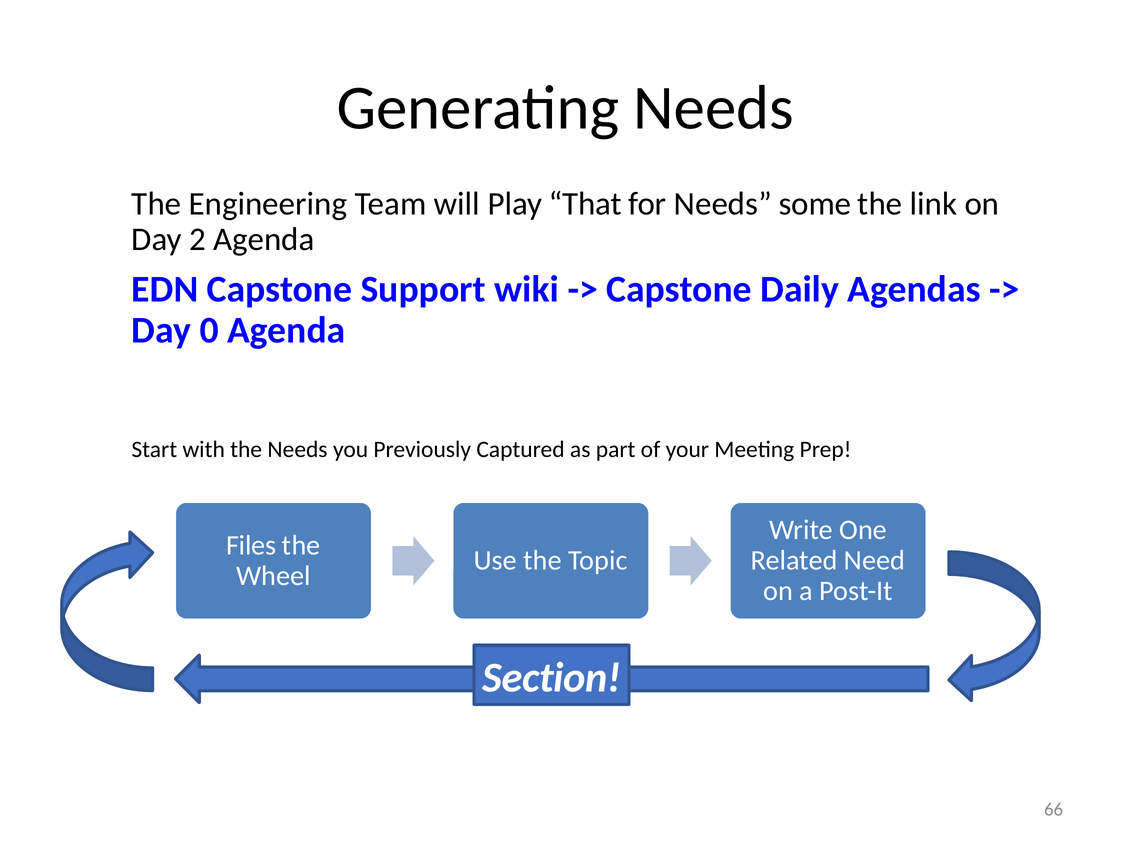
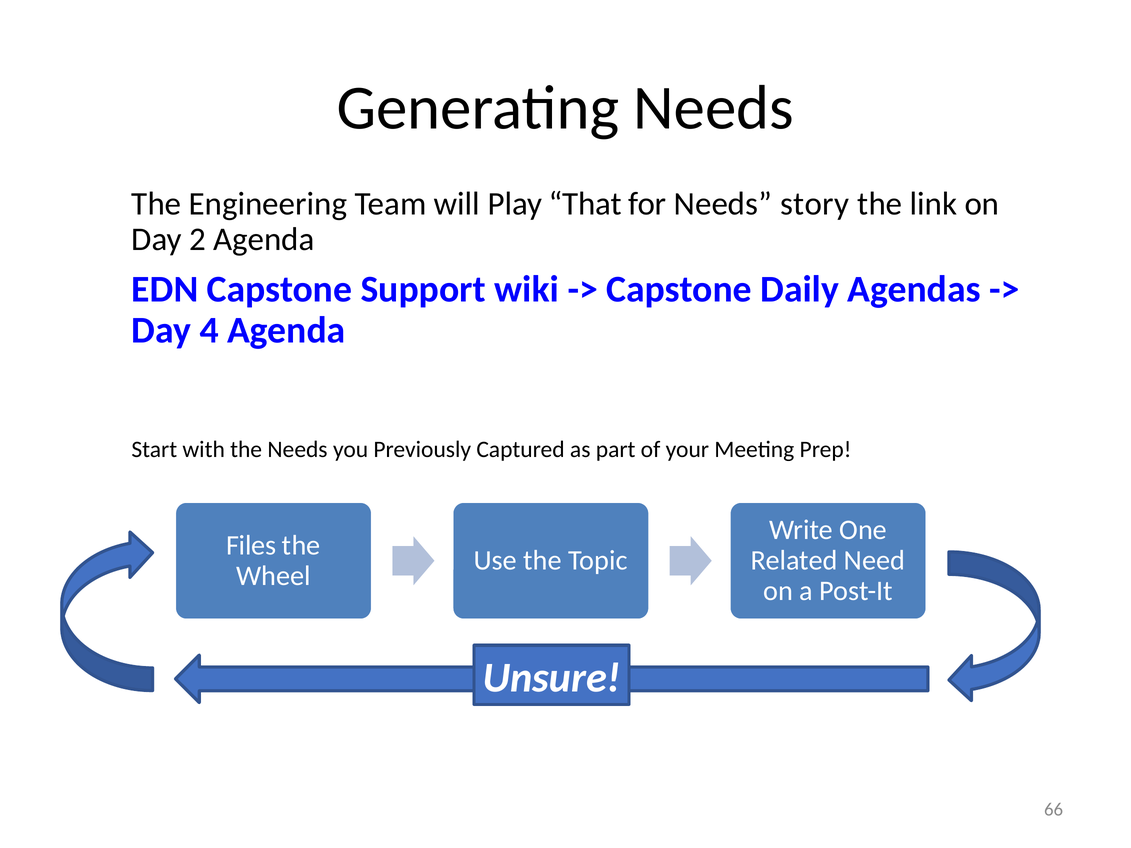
some: some -> story (815, 204)
0: 0 -> 4 (209, 330)
Section: Section -> Unsure (552, 678)
